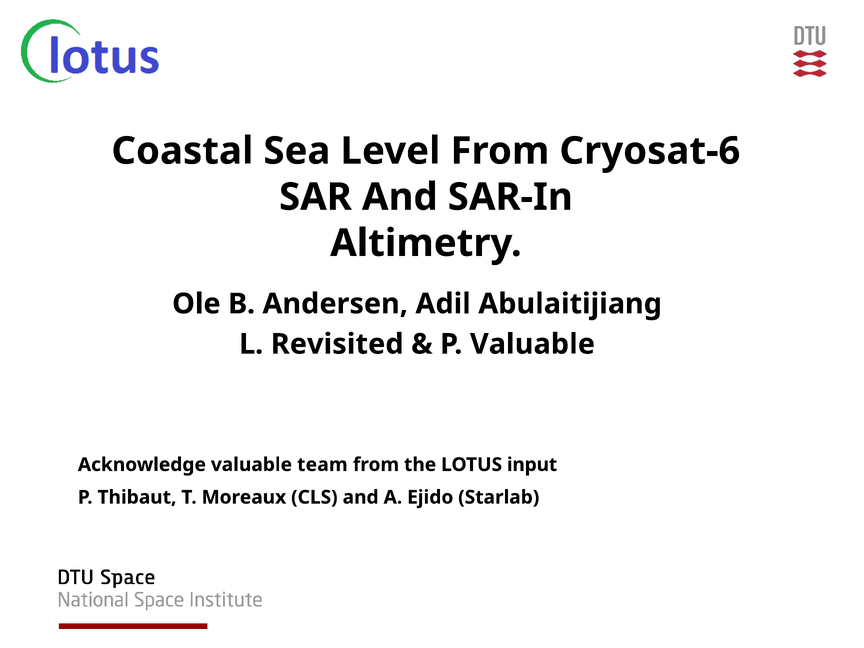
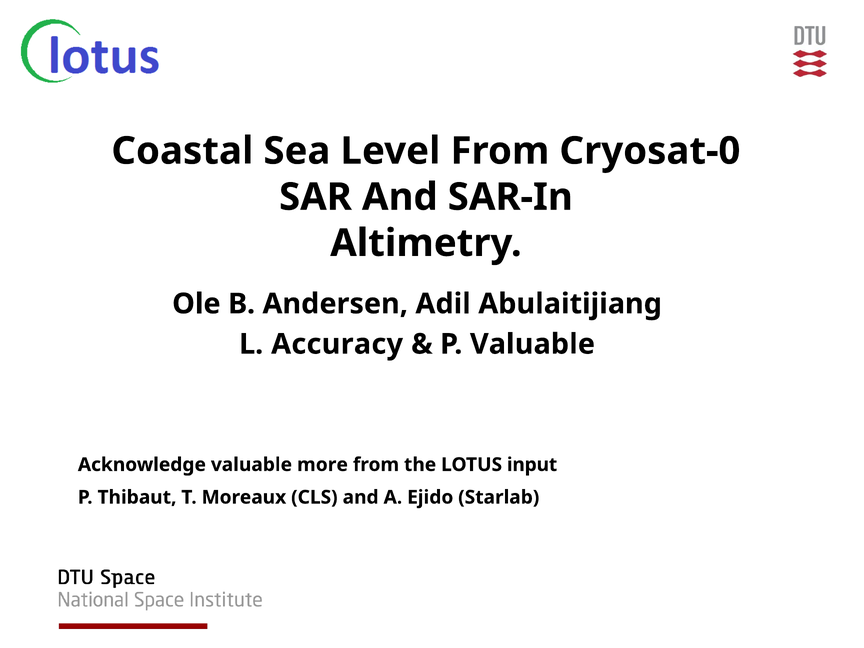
Cryosat-6: Cryosat-6 -> Cryosat-0 (650, 151)
Revisited: Revisited -> Accuracy (337, 344)
team: team -> more (322, 465)
